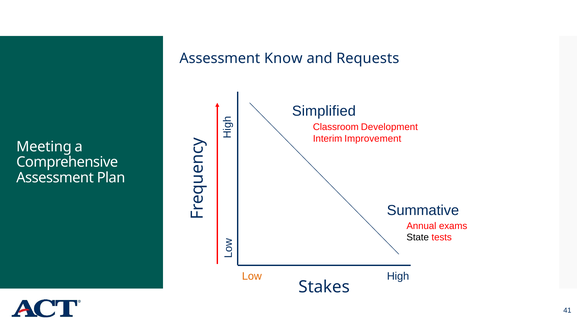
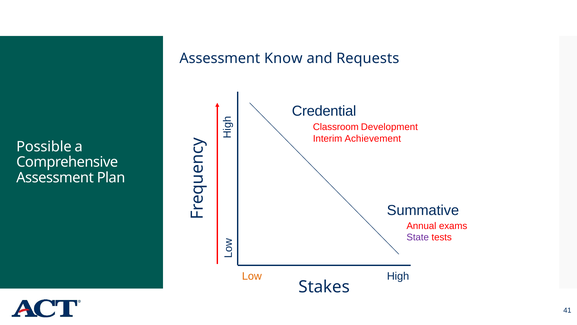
Simplified: Simplified -> Credential (324, 111)
Improvement: Improvement -> Achievement (373, 138)
Meeting: Meeting -> Possible (44, 146)
State colour: black -> purple (418, 237)
